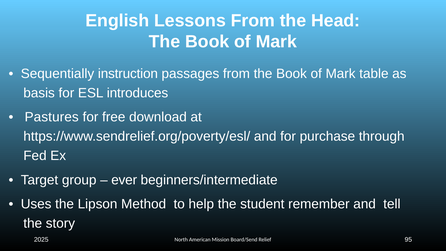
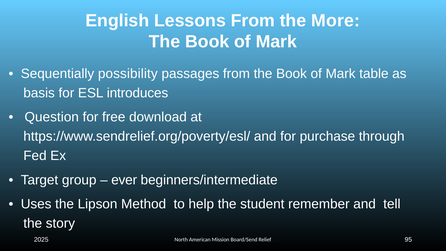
Head: Head -> More (336, 21)
instruction: instruction -> possibility (128, 74)
Pastures: Pastures -> Question (52, 117)
